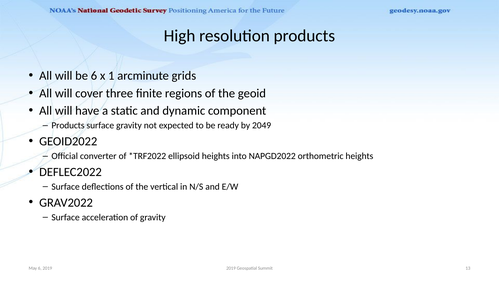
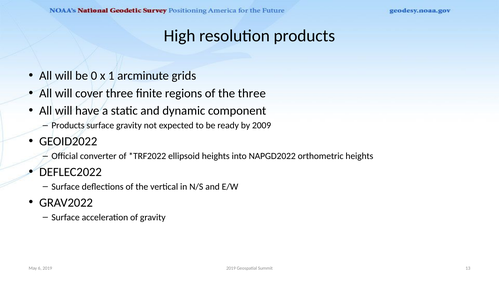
be 6: 6 -> 0 (94, 76)
the geoid: geoid -> three (252, 93)
2049: 2049 -> 2009 (262, 125)
